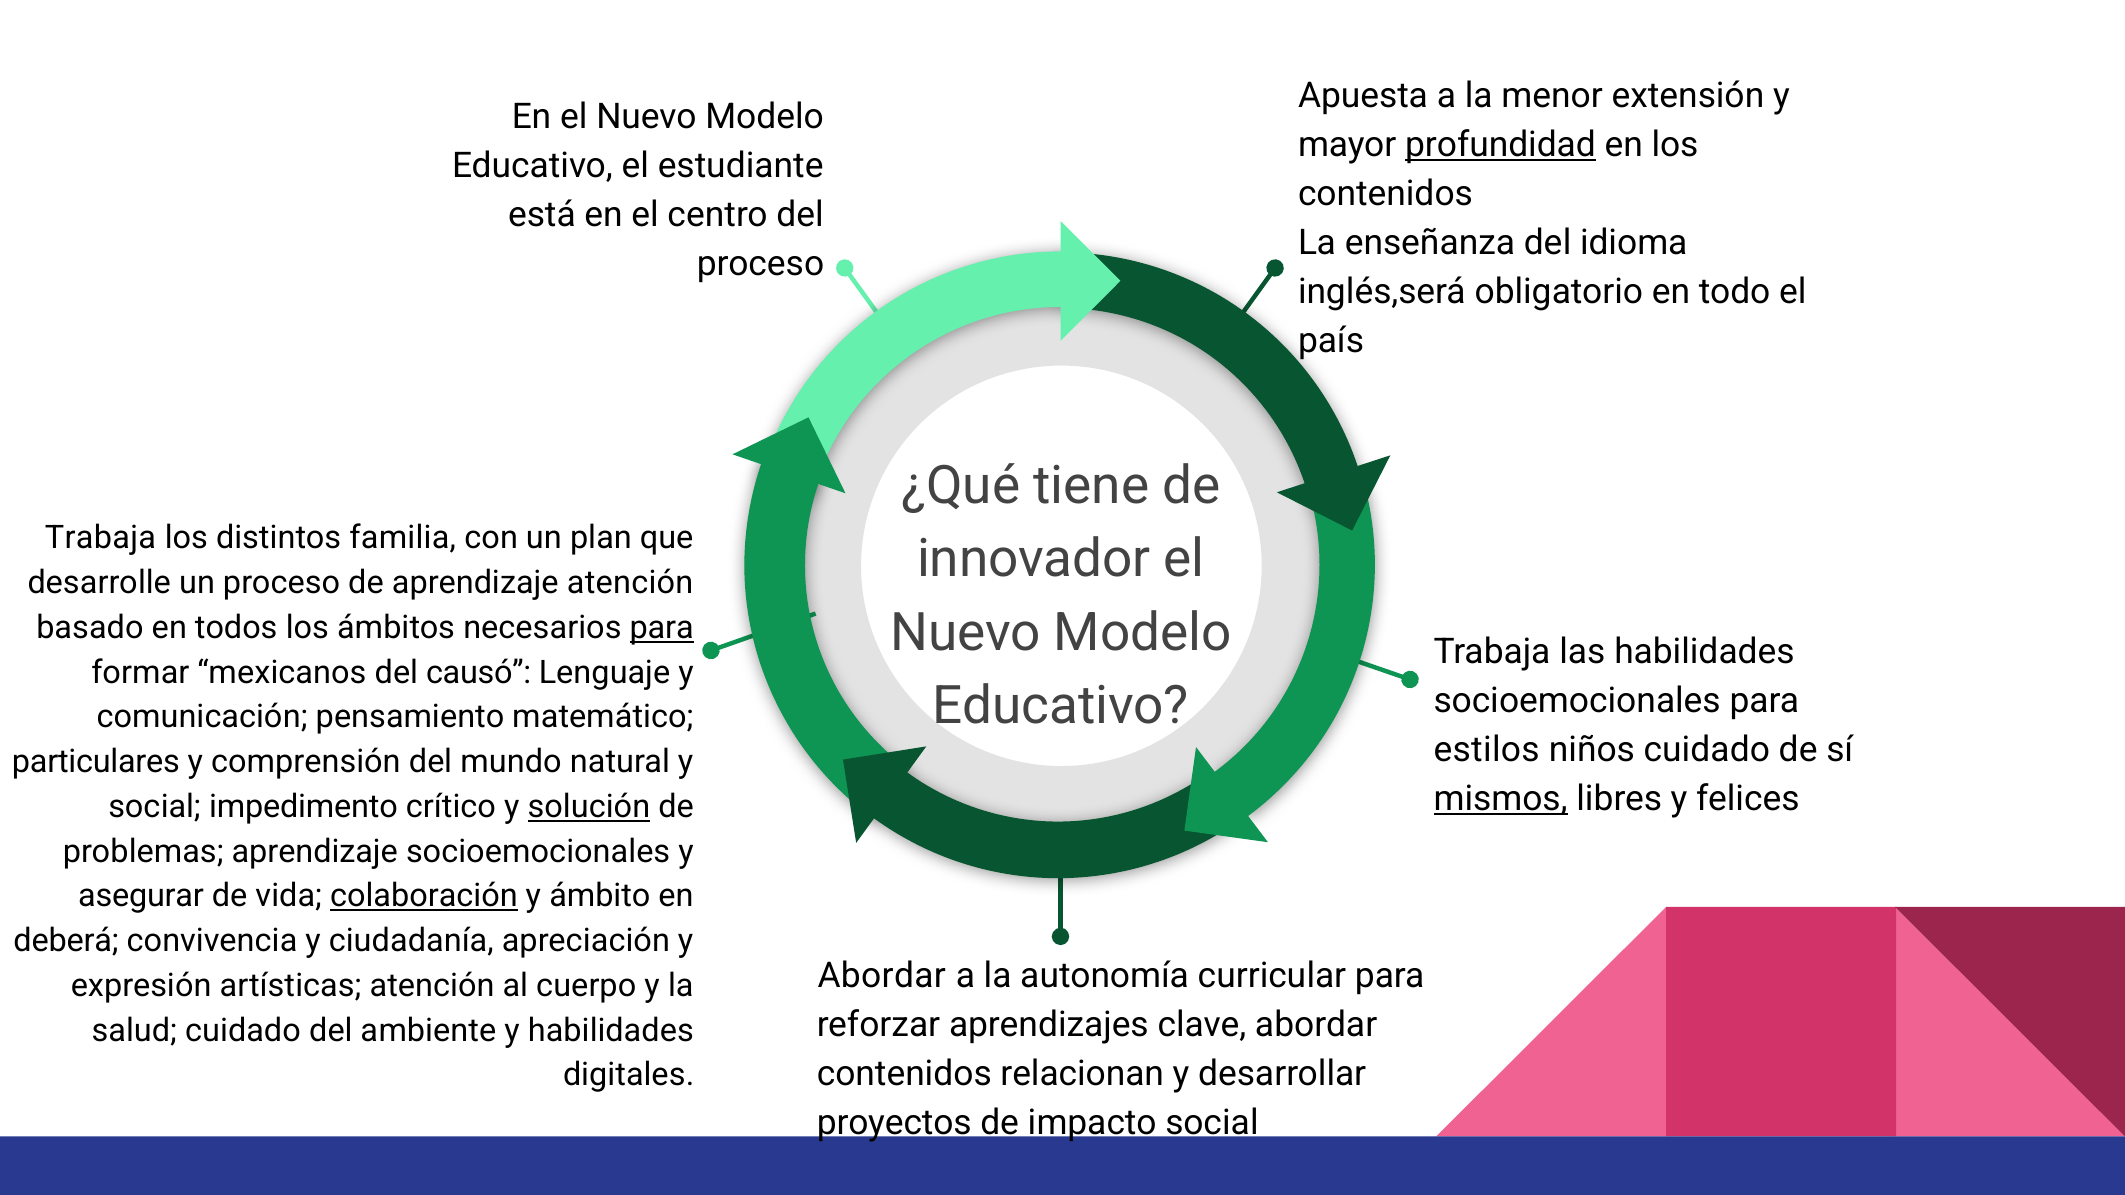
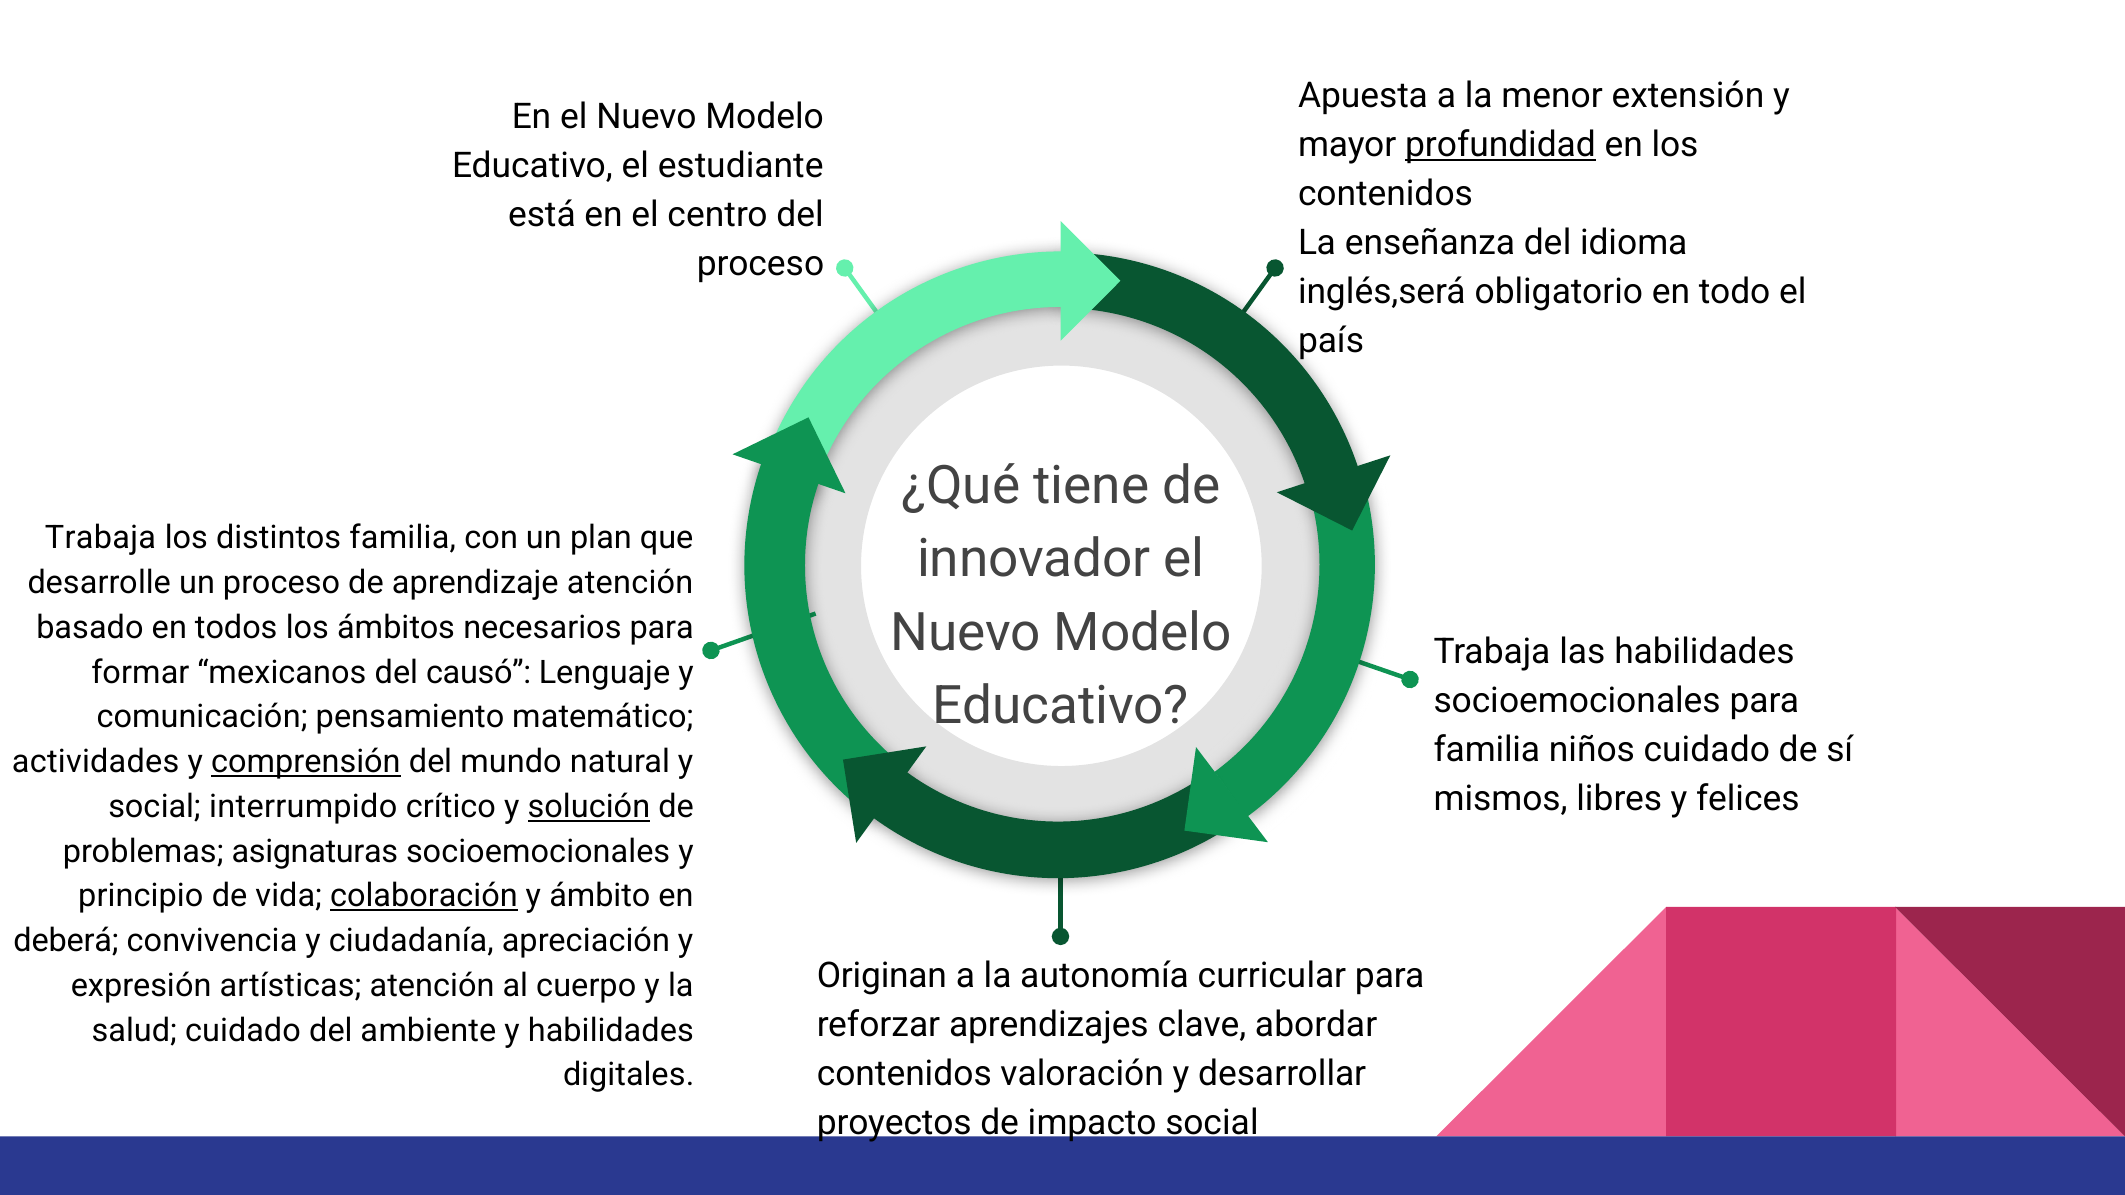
para underline: present -> none (662, 628)
estilos: estilos -> familia (1487, 750)
particulares: particulares -> actividades (96, 762)
comprensión underline: none -> present (306, 762)
mismos underline: present -> none (1501, 799)
impedimento: impedimento -> interrumpido (303, 807)
problemas aprendizaje: aprendizaje -> asignaturas (315, 852)
asegurar: asegurar -> principio (141, 896)
Abordar: Abordar -> Originan (882, 976)
relacionan: relacionan -> valoración (1082, 1074)
